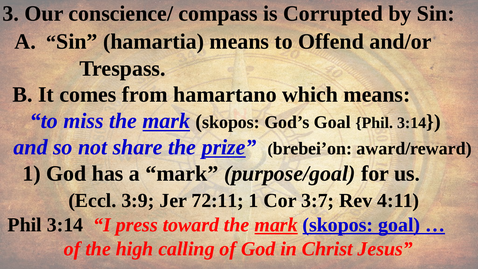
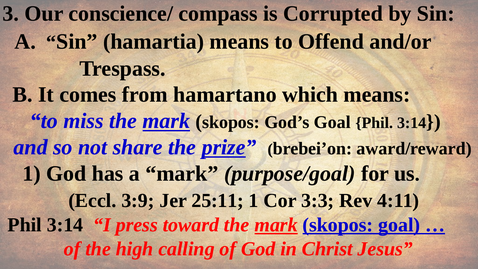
72:11: 72:11 -> 25:11 (218, 200)
3:7: 3:7 -> 3:3 (318, 200)
